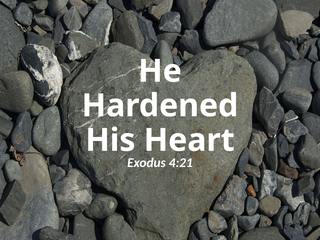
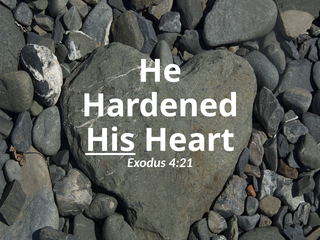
His underline: none -> present (110, 140)
